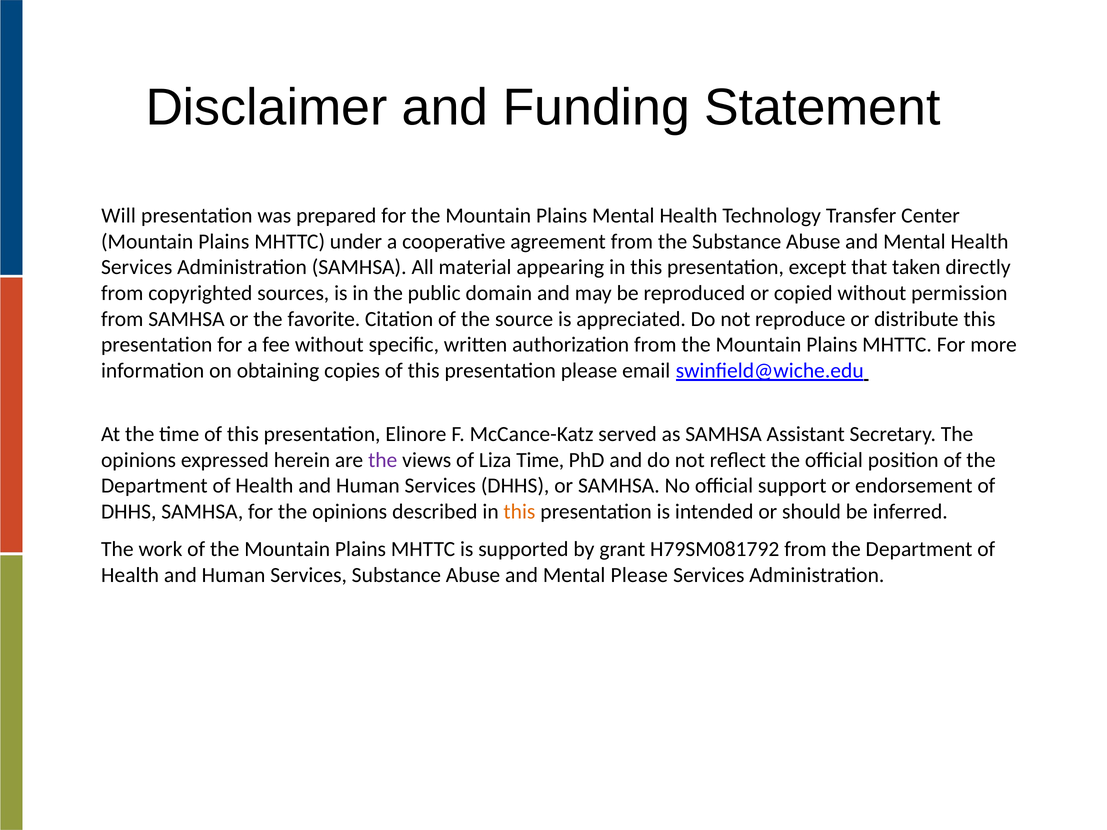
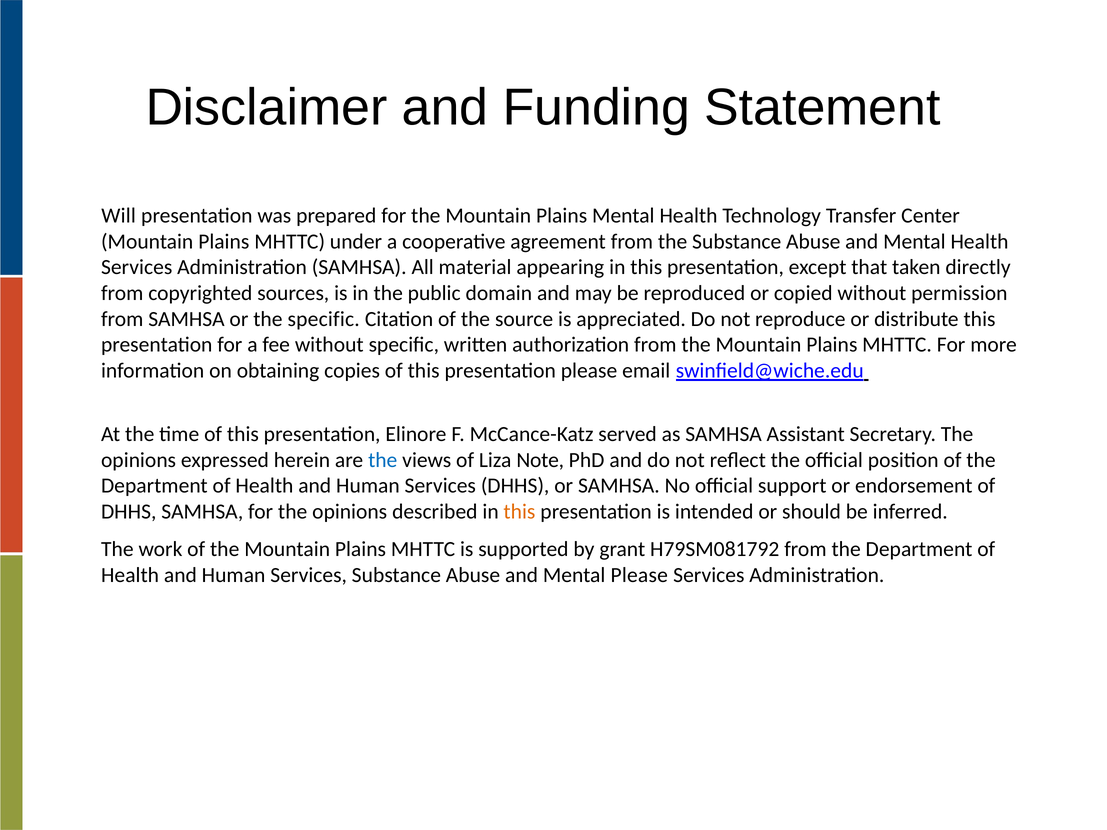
the favorite: favorite -> specific (324, 319)
the colour: purple -> blue (383, 460)
Liza Time: Time -> Note (540, 460)
